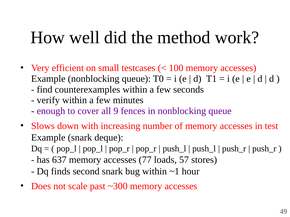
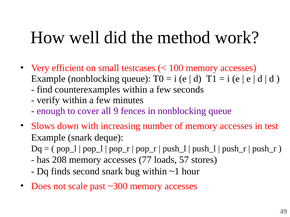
637: 637 -> 208 (59, 160)
